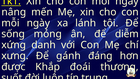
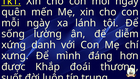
nâng: nâng -> quên (14, 12)
mỏng: mỏng -> lường (48, 34)
gánh: gánh -> mình (68, 56)
